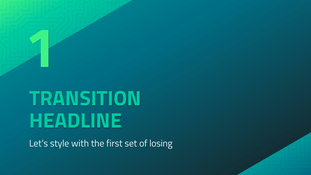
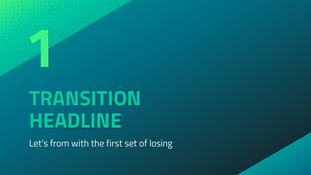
style: style -> from (60, 144)
